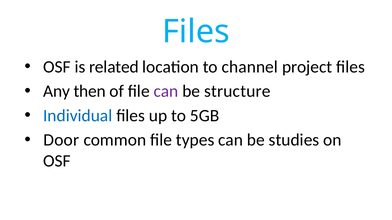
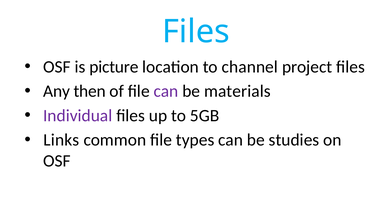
related: related -> picture (114, 67)
structure: structure -> materials (237, 91)
Individual colour: blue -> purple (78, 116)
Door: Door -> Links (61, 140)
